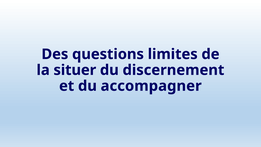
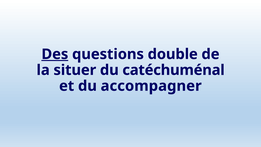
Des underline: none -> present (55, 54)
limites: limites -> double (173, 54)
discernement: discernement -> catéchuménal (174, 70)
